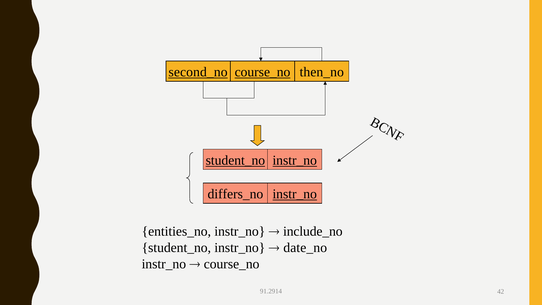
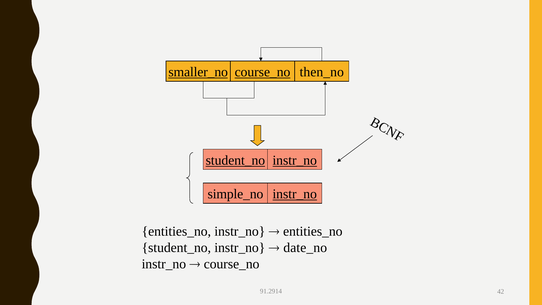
second_no: second_no -> smaller_no (198, 72)
differs_no: differs_no -> simple_no (235, 194)
include_no: include_no -> entities_no (313, 231)
